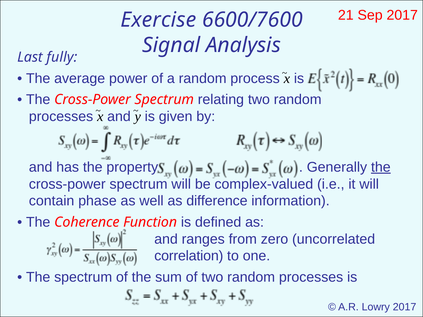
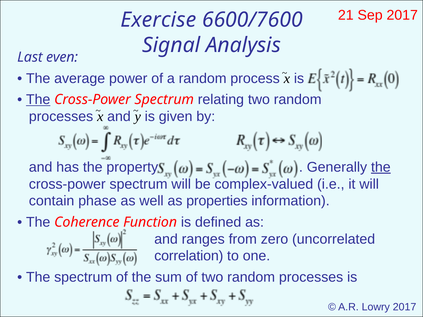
fully: fully -> even (62, 57)
The underline: none -> present (38, 100)
difference: difference -> properties (217, 201)
